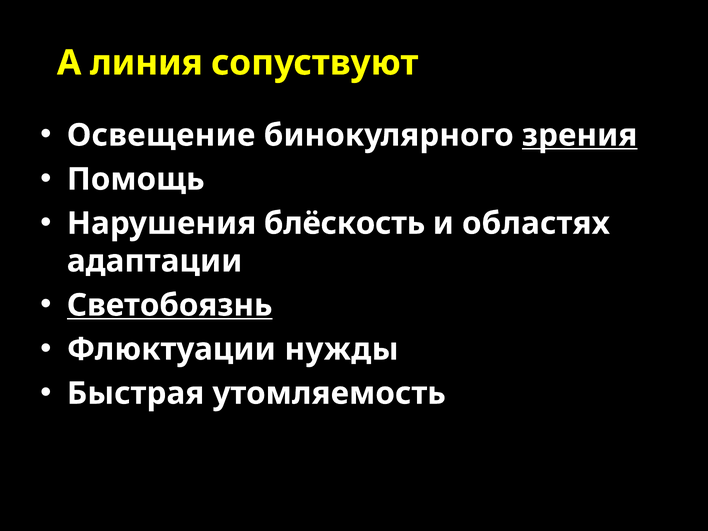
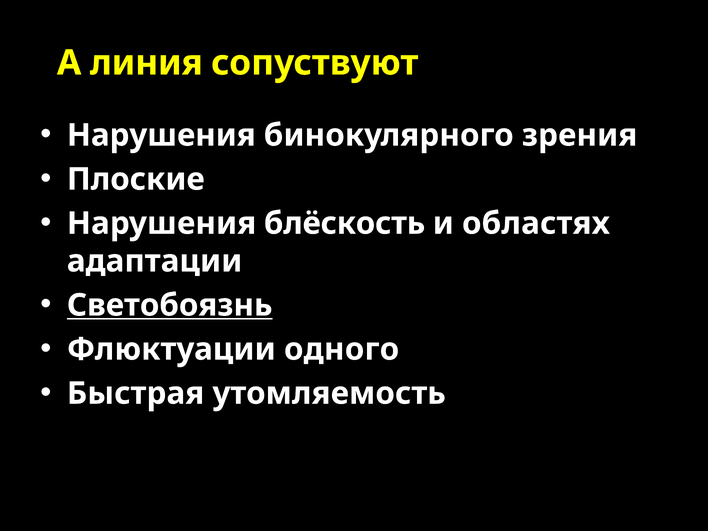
Освещение: Освещение -> Нарушения (161, 135)
зрения underline: present -> none (580, 135)
Помощь: Помощь -> Плоские (136, 179)
нужды: нужды -> одного (342, 349)
